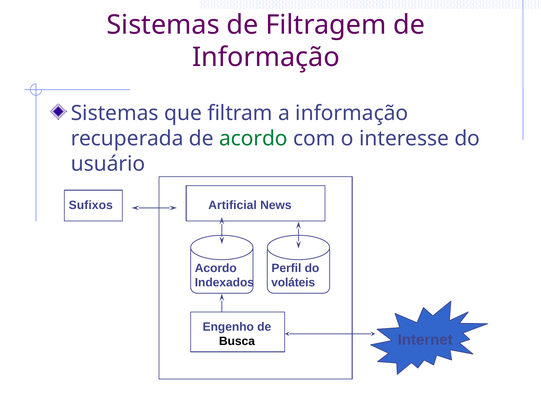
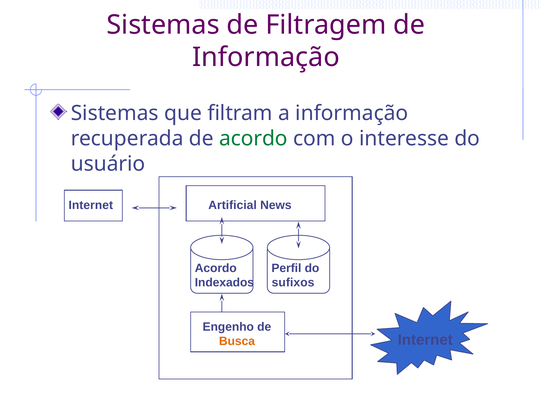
Sufixos: Sufixos -> Internet (91, 205)
voláteis: voláteis -> sufixos (293, 282)
Busca colour: black -> orange (237, 341)
